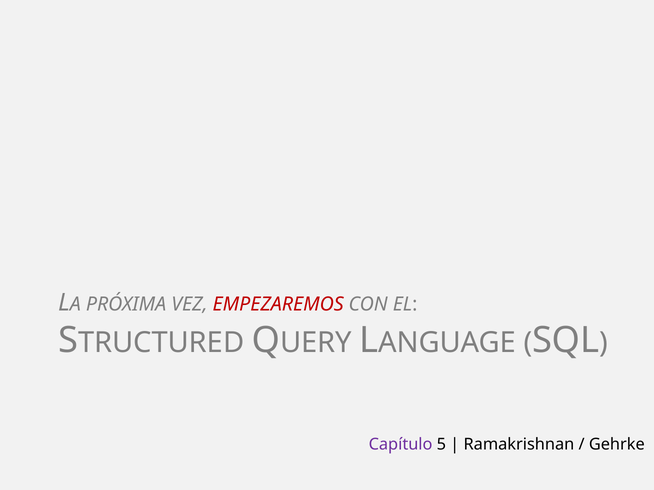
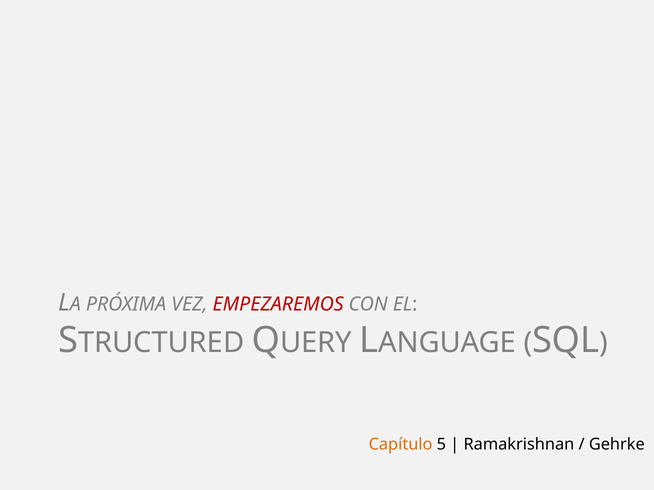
Capítulo colour: purple -> orange (401, 445)
